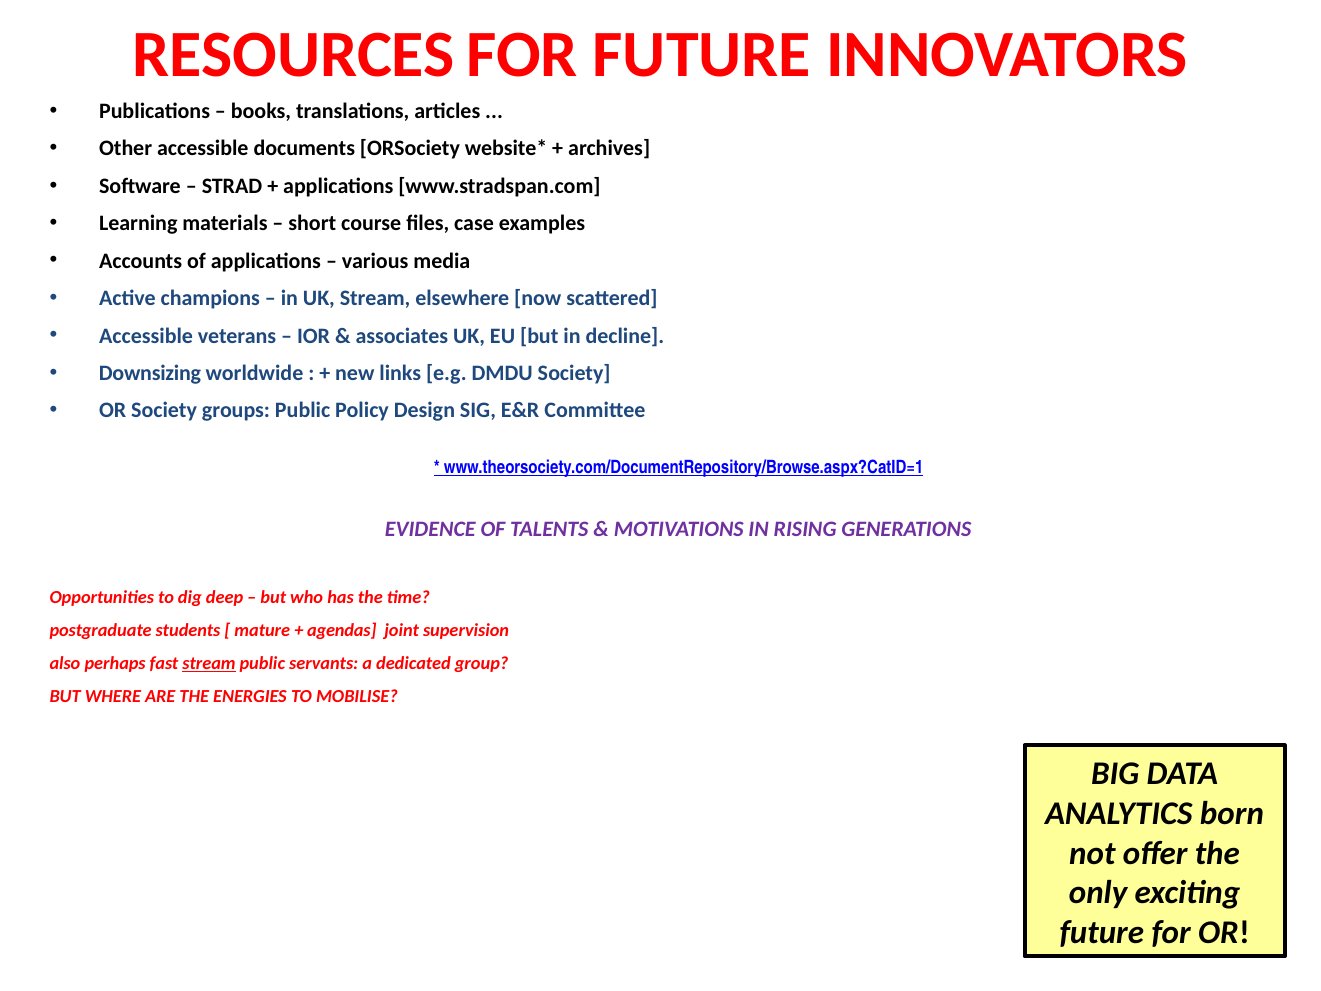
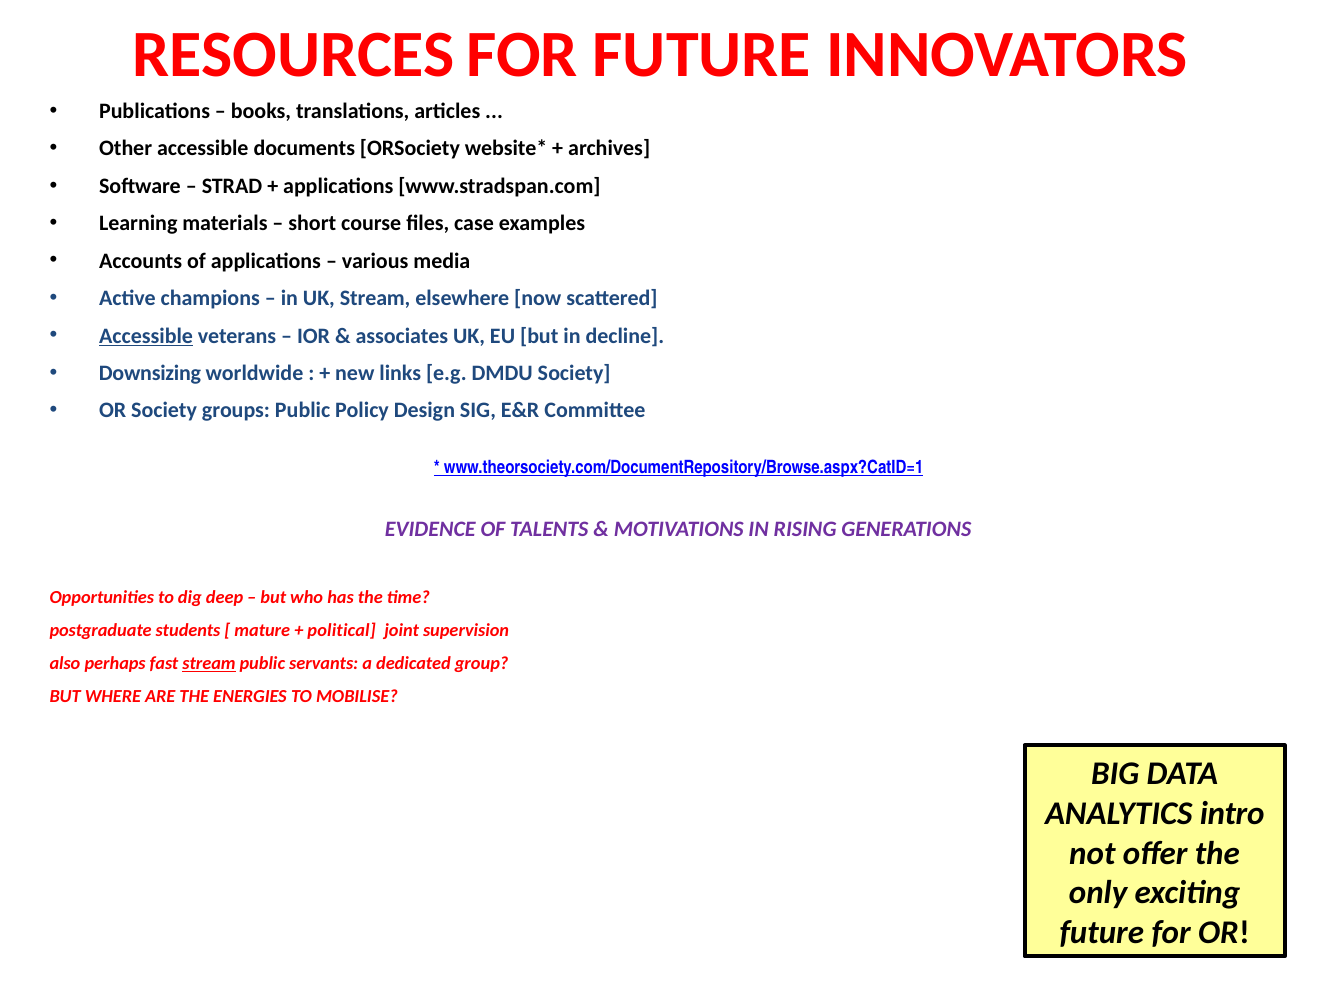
Accessible underline: none -> present (146, 336)
agendas: agendas -> political (342, 630)
born: born -> intro (1232, 813)
